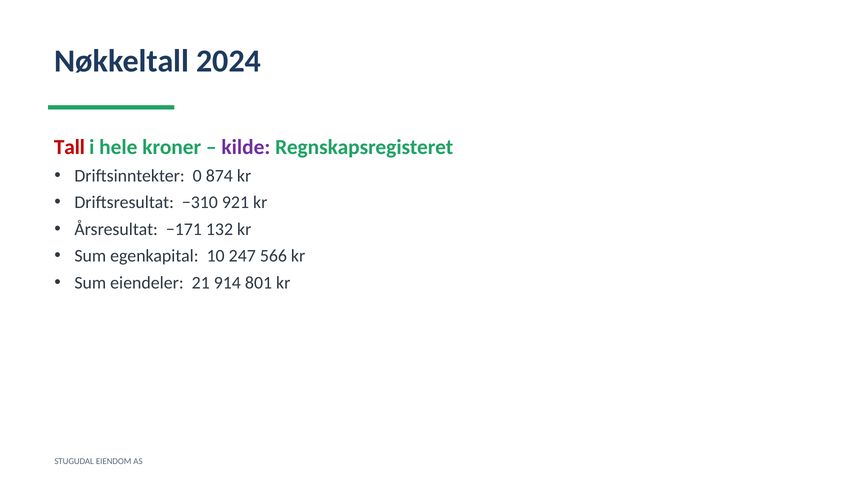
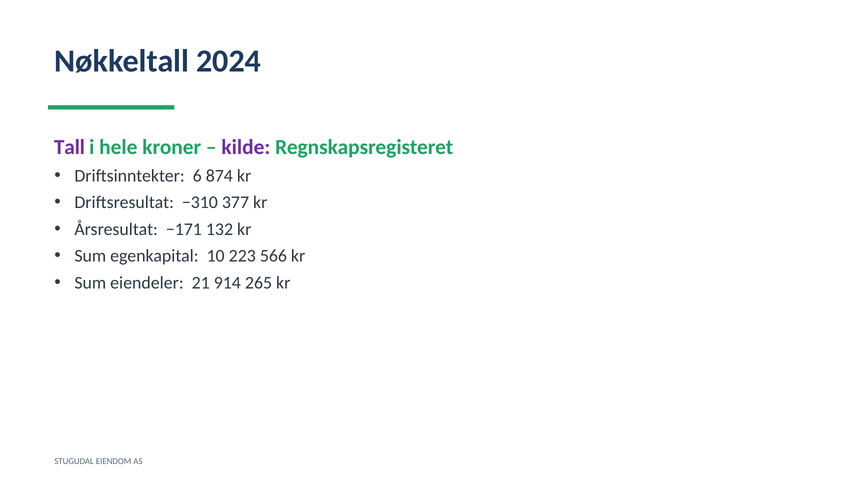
Tall colour: red -> purple (69, 147)
0: 0 -> 6 (197, 176)
921: 921 -> 377 (236, 203)
247: 247 -> 223 (242, 256)
801: 801 -> 265 (259, 283)
